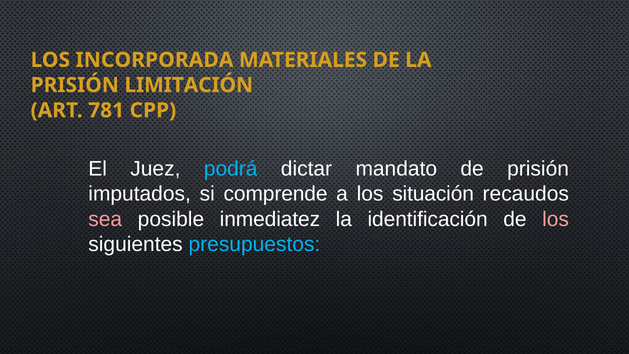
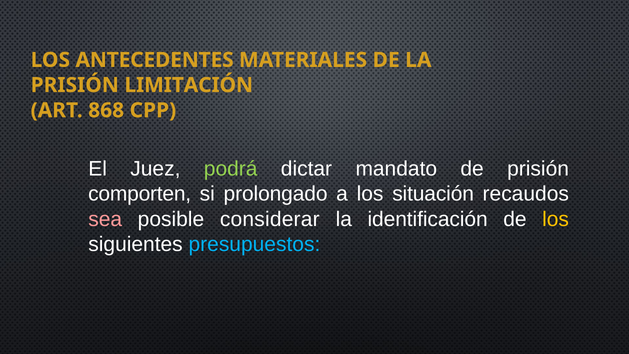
INCORPORADA: INCORPORADA -> ANTECEDENTES (155, 60)
781: 781 -> 868 (106, 110)
podrá colour: light blue -> light green (231, 169)
imputados: imputados -> comporten (140, 194)
comprende: comprende -> prolongado (276, 194)
inmediatez: inmediatez -> considerar (270, 219)
los colour: pink -> yellow (556, 219)
